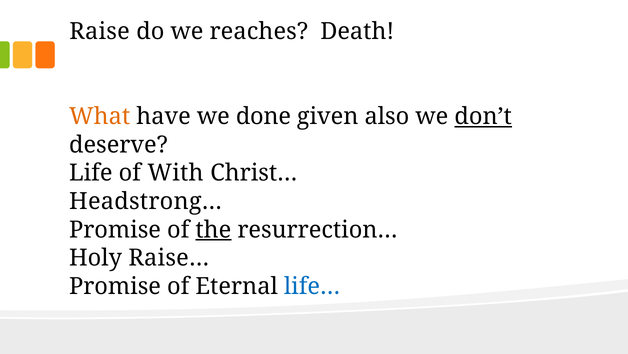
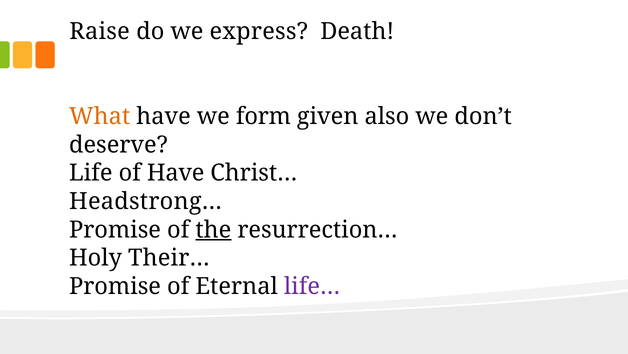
reaches: reaches -> express (259, 31)
done: done -> form (263, 116)
don’t underline: present -> none (483, 116)
of With: With -> Have (176, 173)
Raise…: Raise… -> Their… (169, 258)
life… colour: blue -> purple (312, 286)
